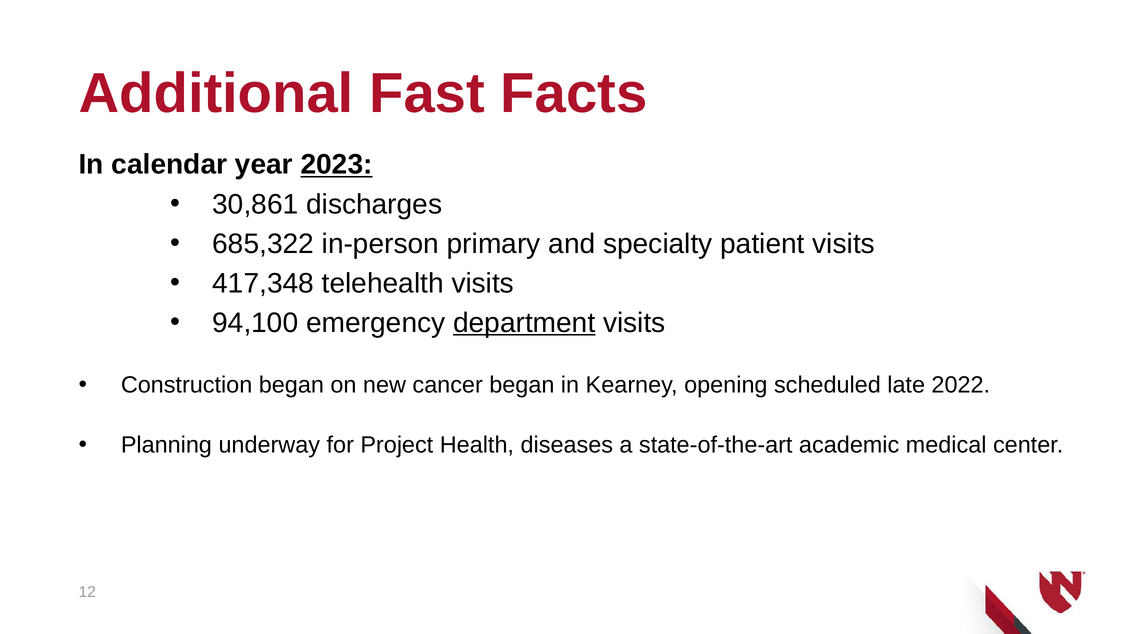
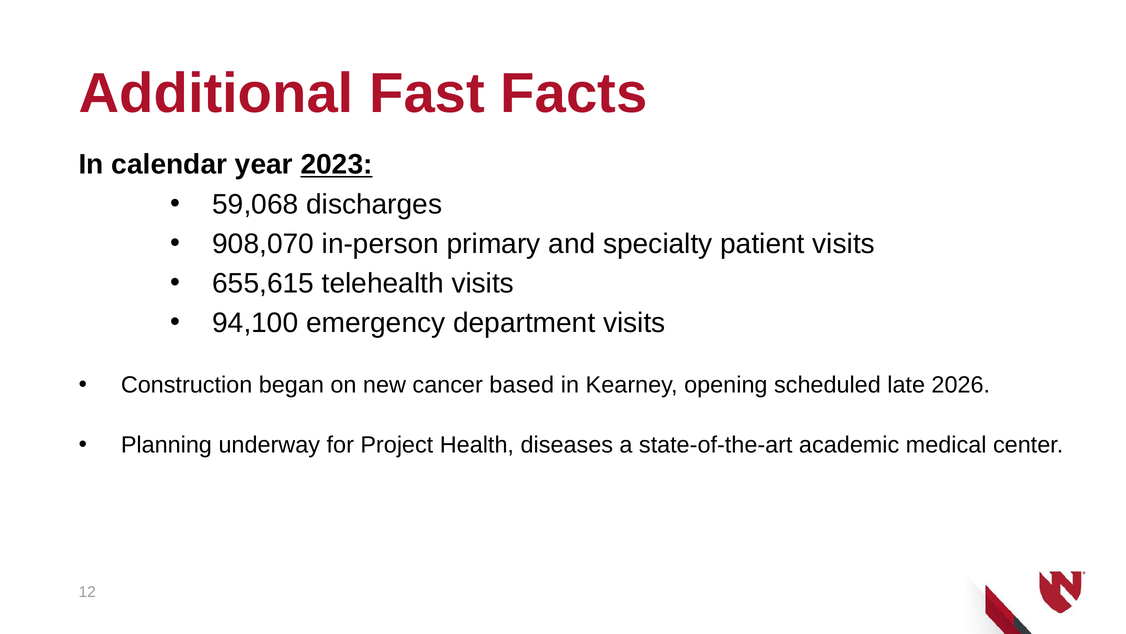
30,861: 30,861 -> 59,068 (255, 204)
685,322: 685,322 -> 908,070 (263, 244)
417,348: 417,348 -> 655,615 (263, 283)
department underline: present -> none (524, 322)
cancer began: began -> based (522, 385)
2022: 2022 -> 2026 (961, 385)
